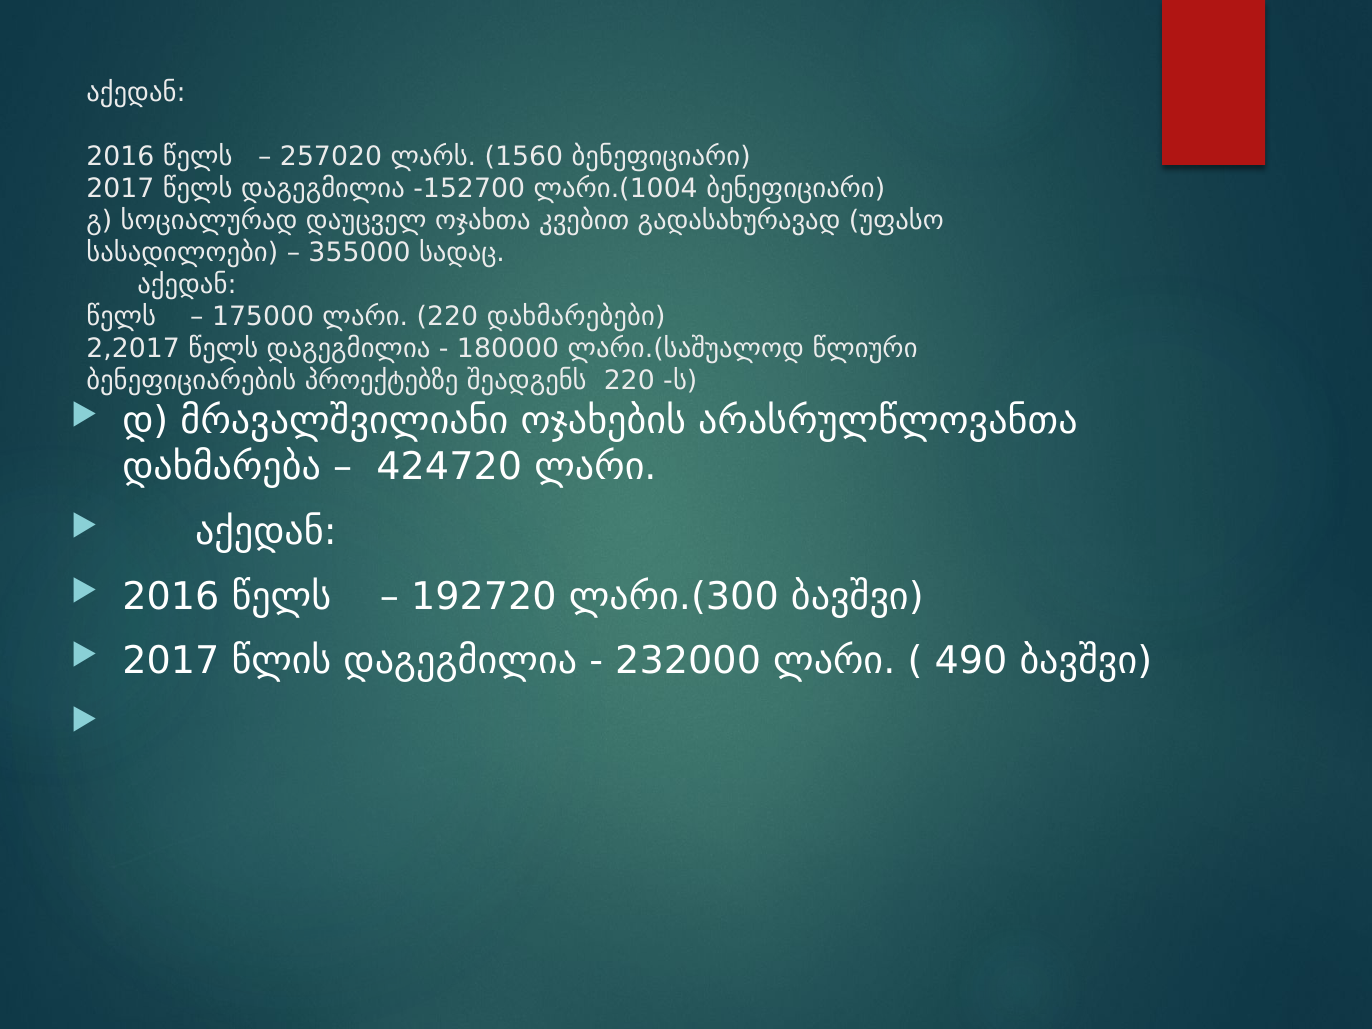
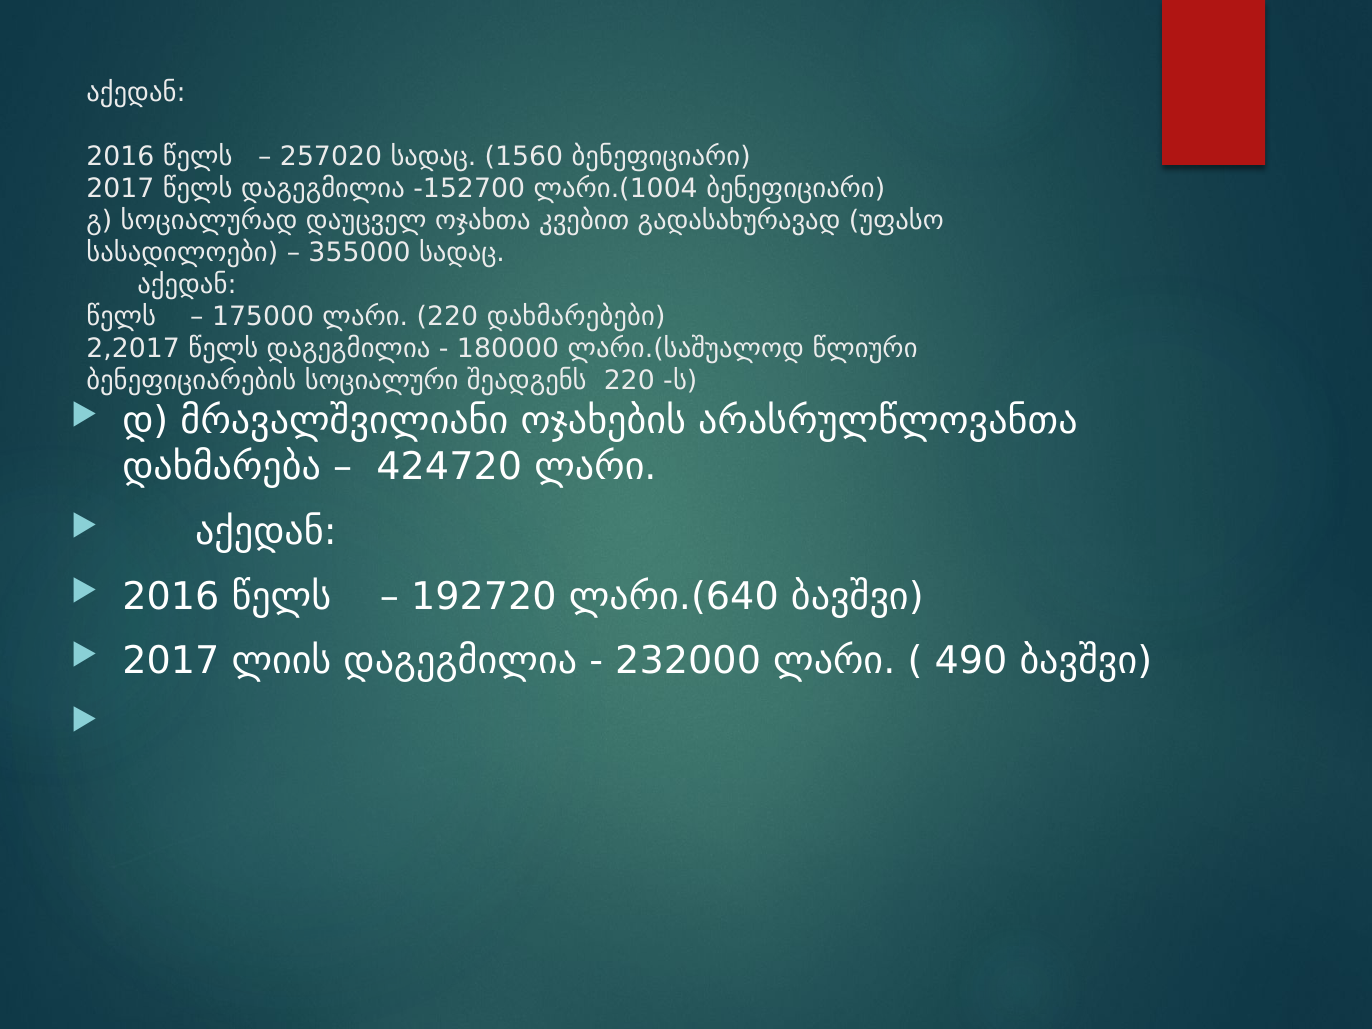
257020 ლარს: ლარს -> სადაც (433, 157)
პროექტებზე: პროექტებზე -> სოციალური (382, 381)
ლარი.(300: ლარი.(300 -> ლარი.(640 (674, 597)
წლის: წლის -> ლიის (282, 661)
